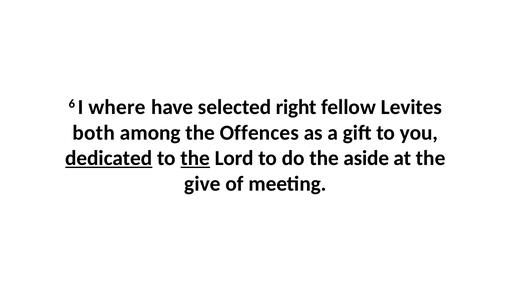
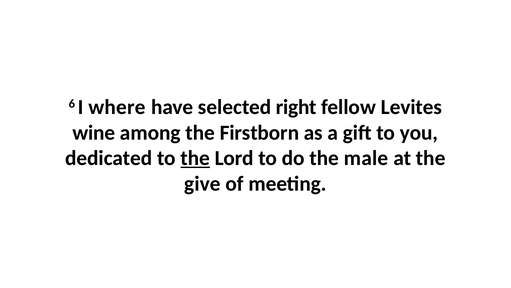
both: both -> wine (94, 132)
Offences: Offences -> Firstborn (259, 132)
dedicated underline: present -> none (109, 158)
aside: aside -> male (366, 158)
